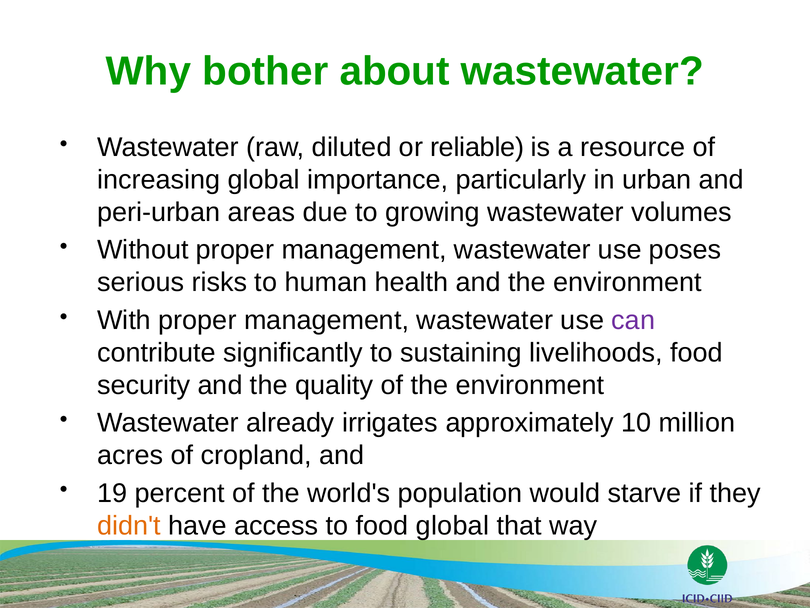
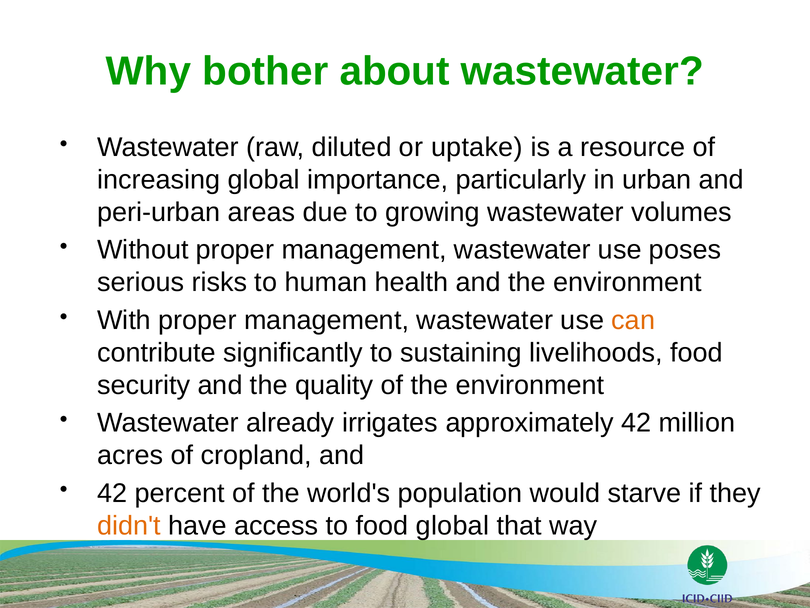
reliable: reliable -> uptake (477, 147)
can colour: purple -> orange (633, 320)
approximately 10: 10 -> 42 (636, 423)
19: 19 -> 42 (112, 493)
